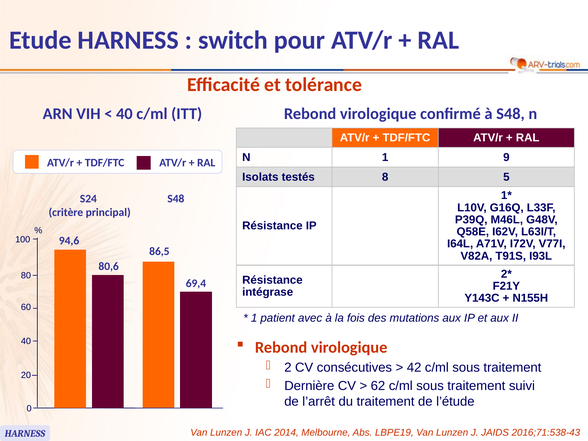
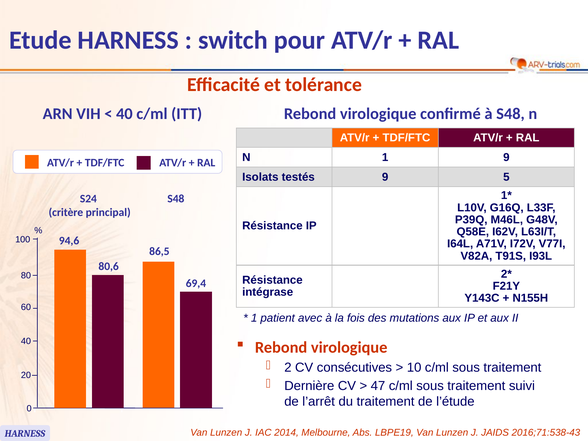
testés 8: 8 -> 9 (385, 177)
42: 42 -> 10 (414, 367)
62: 62 -> 47 (378, 386)
